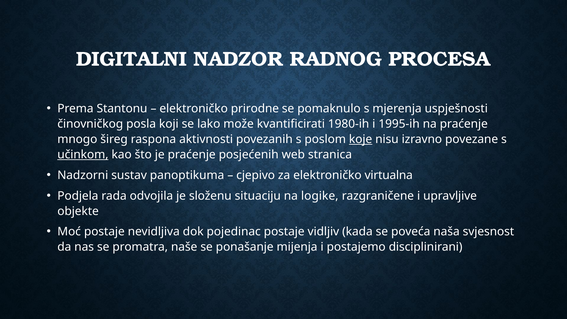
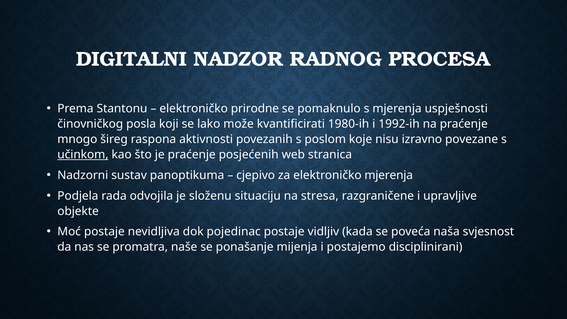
1995-ih: 1995-ih -> 1992-ih (399, 124)
koje underline: present -> none (361, 139)
elektroničko virtualna: virtualna -> mjerenja (389, 175)
logike: logike -> stresa (320, 196)
